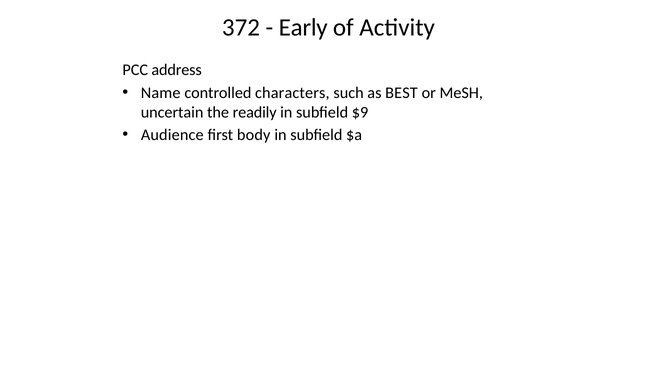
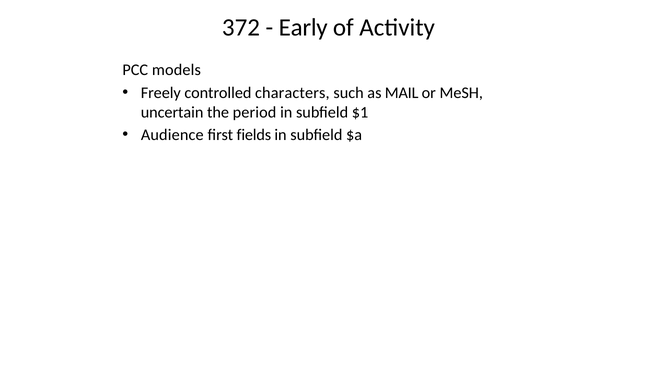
address: address -> models (176, 70)
Name: Name -> Freely (161, 93)
BEST: BEST -> MAIL (402, 93)
readily: readily -> period (255, 112)
$9: $9 -> $1 (360, 112)
body: body -> fields (254, 135)
